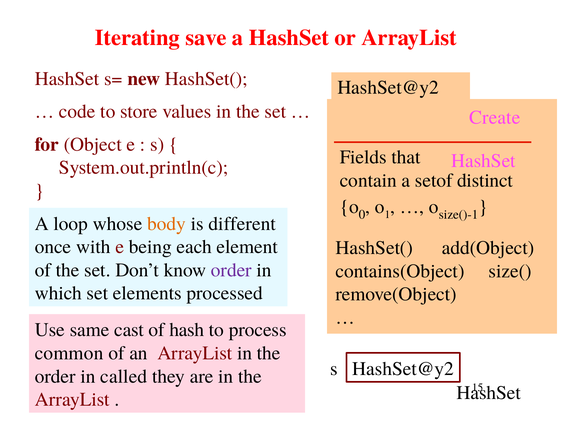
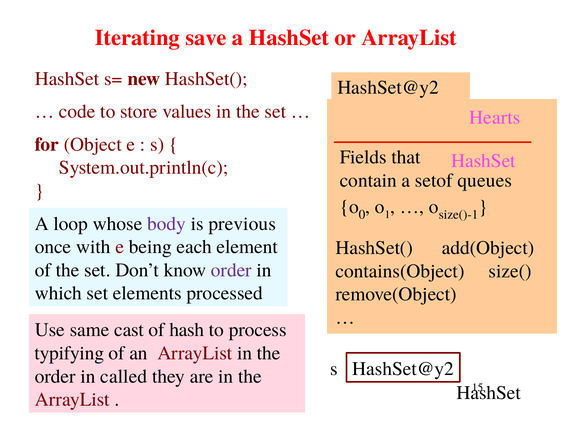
Create: Create -> Hearts (495, 117)
distinct: distinct -> queues (485, 181)
body colour: orange -> purple (167, 224)
different: different -> previous (242, 224)
common: common -> typifying (69, 354)
